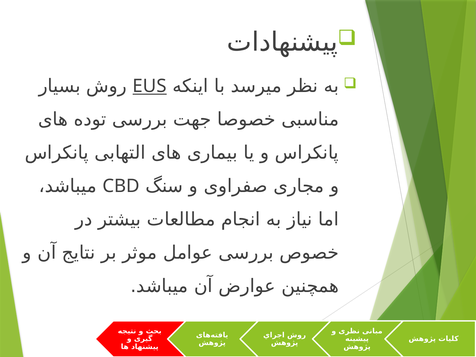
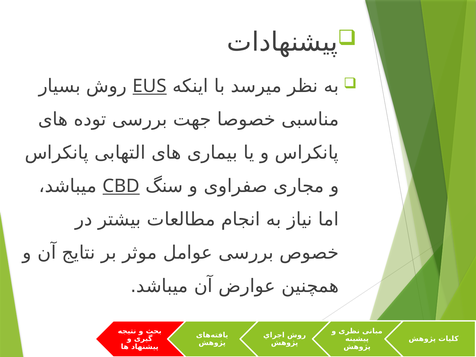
CBD underline: none -> present (121, 186)
